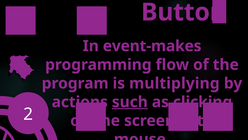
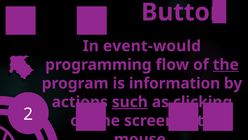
event-makes: event-makes -> event-would (152, 46)
the underline: none -> present (226, 64)
multiplying: multiplying -> information (175, 83)
